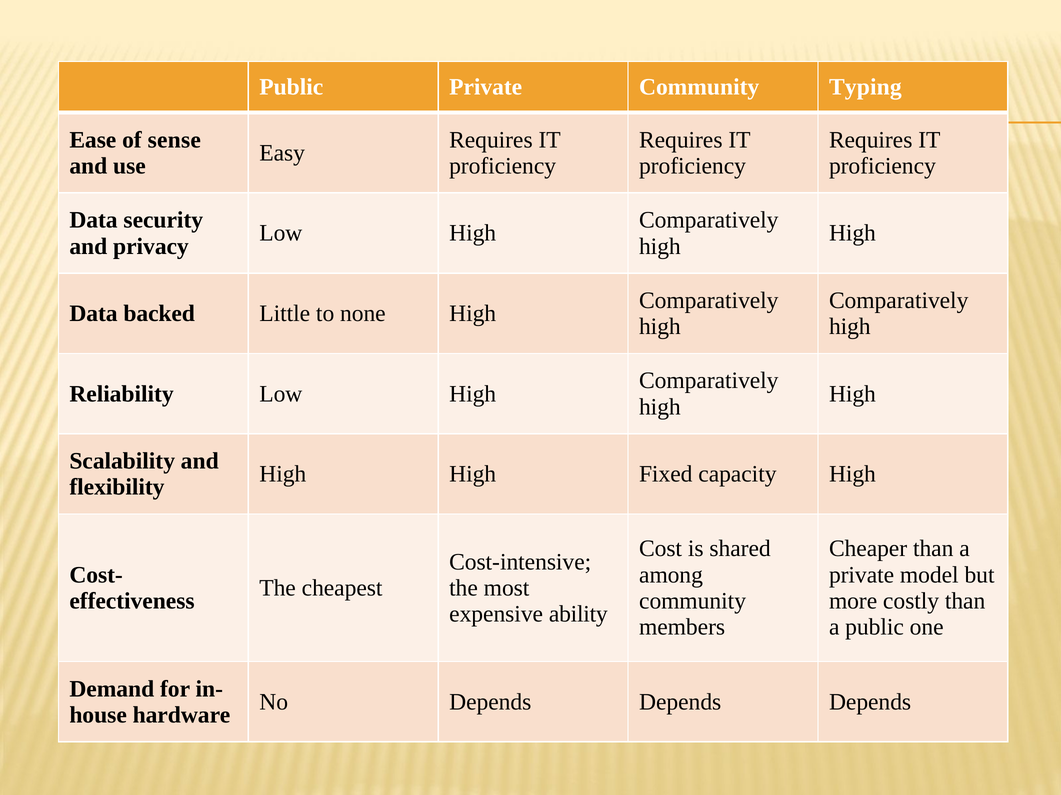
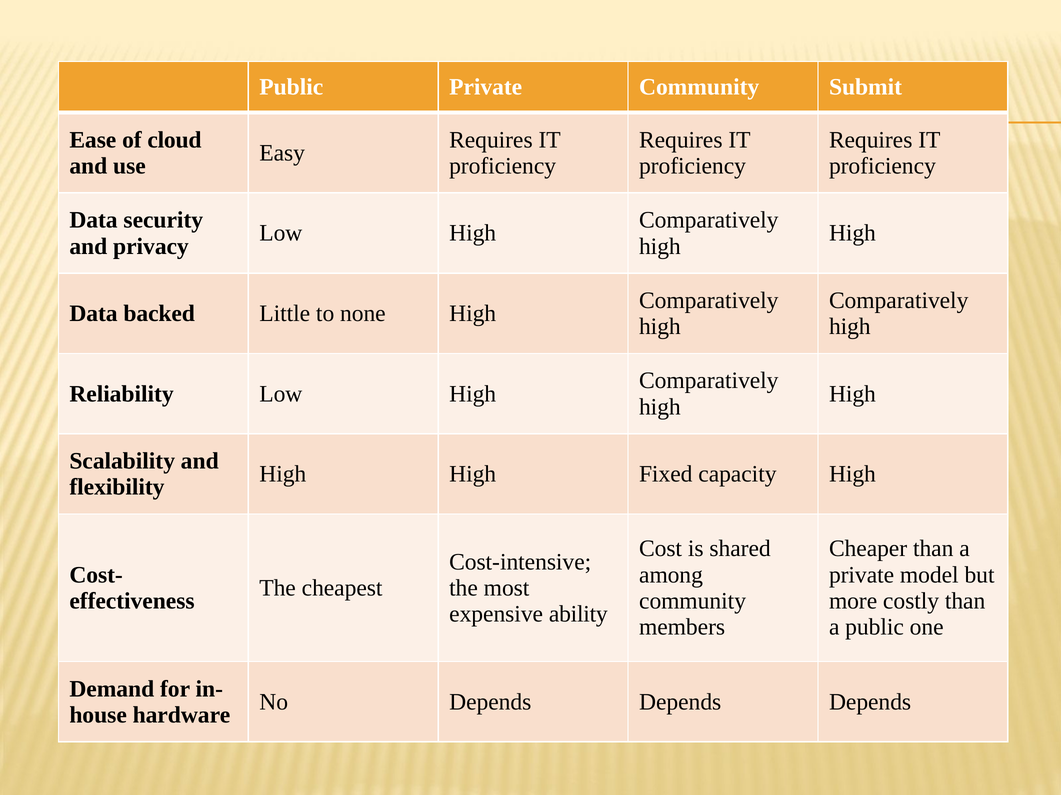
Typing: Typing -> Submit (865, 87)
sense: sense -> cloud (174, 140)
